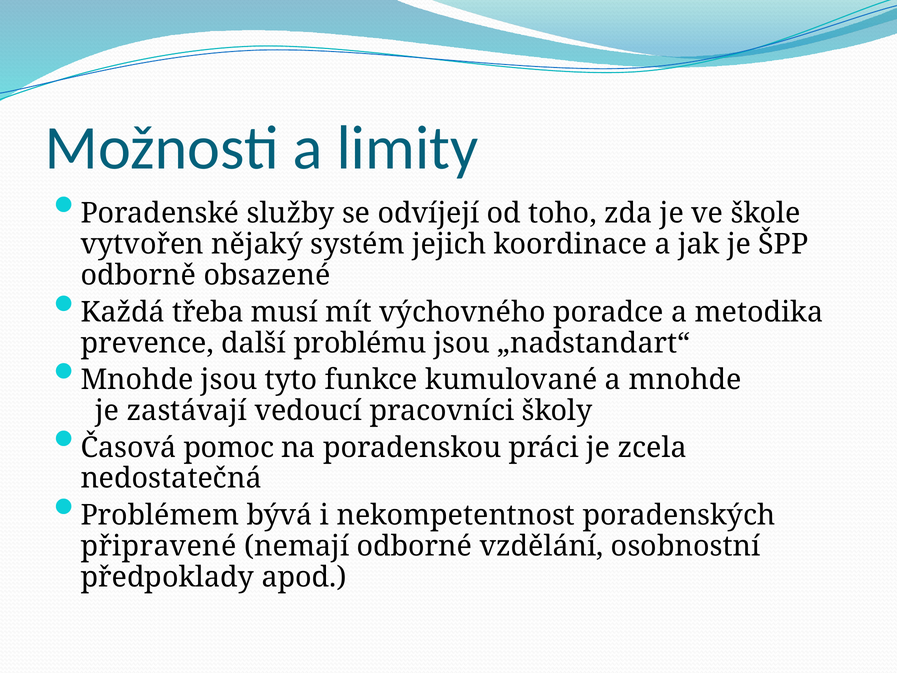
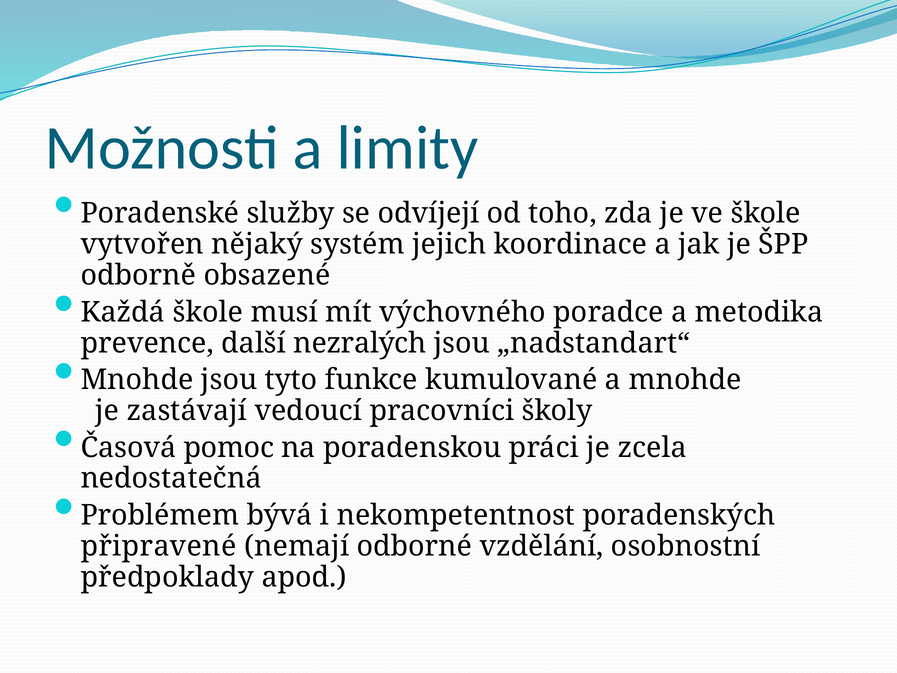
Každá třeba: třeba -> škole (208, 312)
problému: problému -> nezralých (360, 343)
